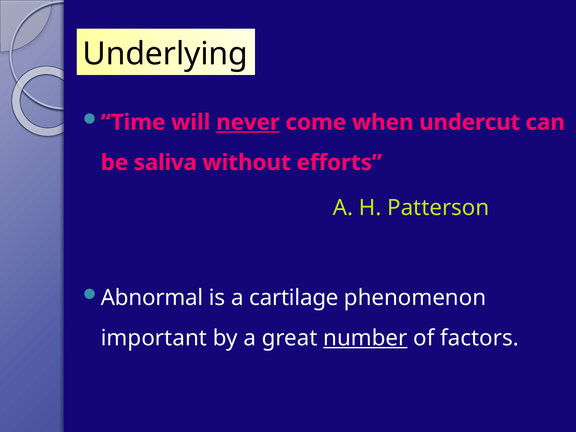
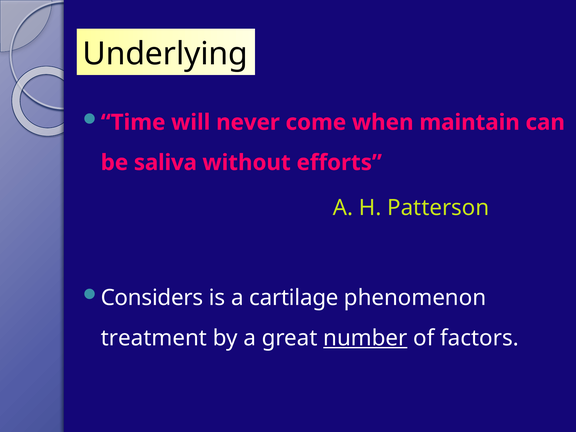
never underline: present -> none (248, 122)
undercut: undercut -> maintain (470, 122)
Abnormal: Abnormal -> Considers (152, 298)
important: important -> treatment (154, 338)
